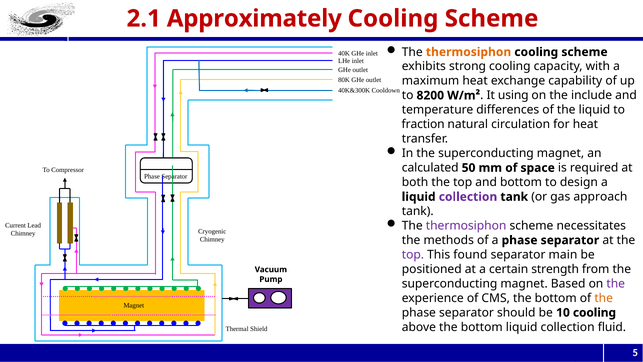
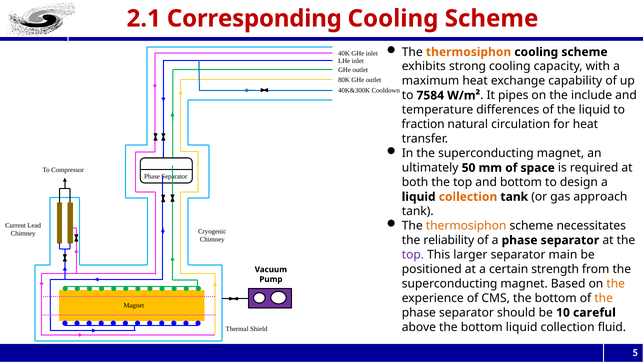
Approximately: Approximately -> Corresponding (254, 19)
8200: 8200 -> 7584 (430, 95)
using: using -> pipes (513, 95)
calculated: calculated -> ultimately (430, 168)
collection colour: purple -> orange (468, 197)
thermosiphon colour: purple -> orange (466, 226)
methods: methods -> reliability (449, 240)
found: found -> larger (470, 255)
the colour: purple -> orange (616, 283)
10 cooling: cooling -> careful (594, 312)
